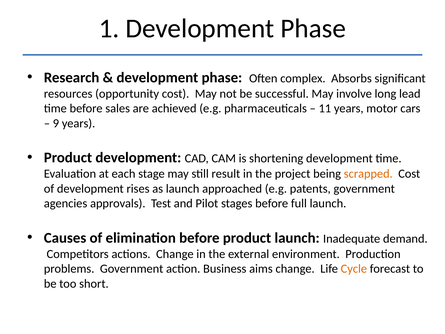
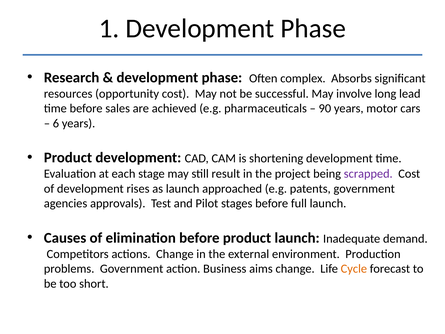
11: 11 -> 90 (325, 108)
9: 9 -> 6 (56, 123)
scrapped colour: orange -> purple (368, 174)
